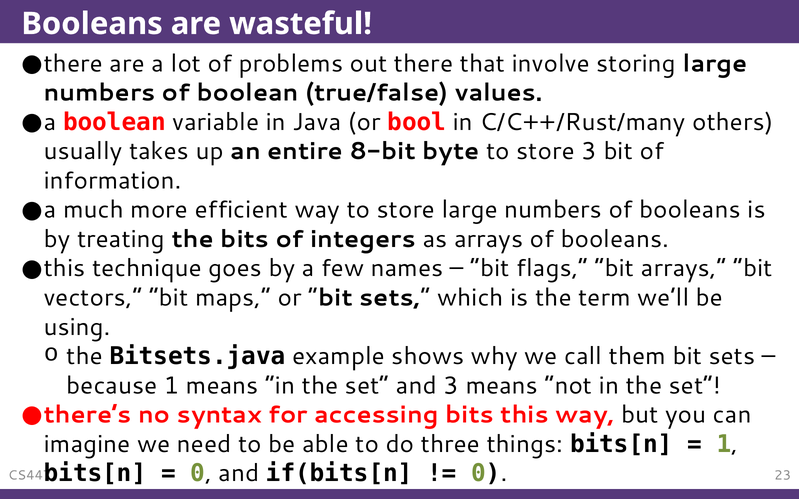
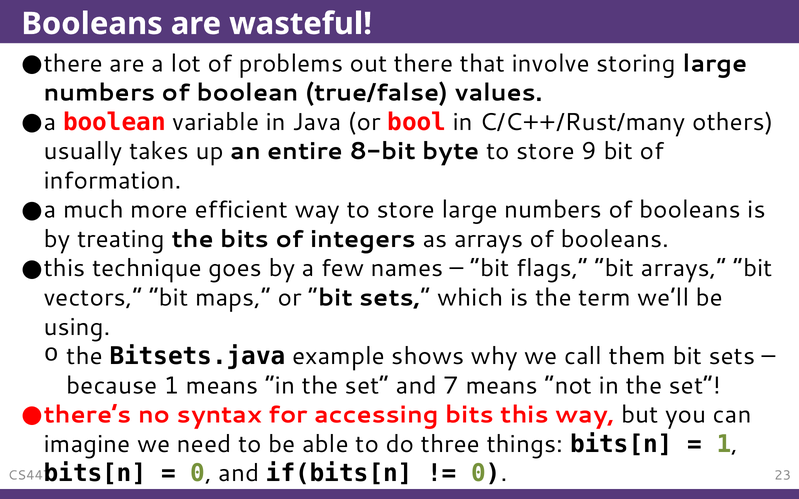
store 3: 3 -> 9 (589, 151)
and 3: 3 -> 7 (451, 386)
